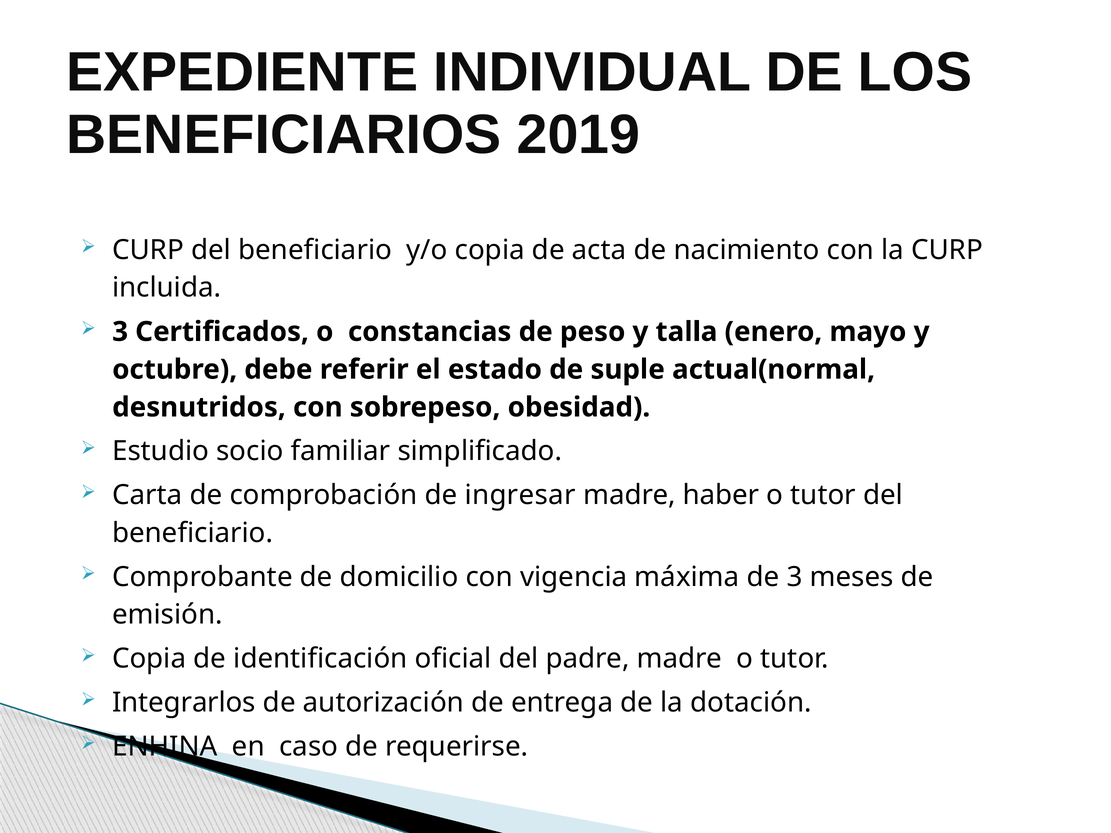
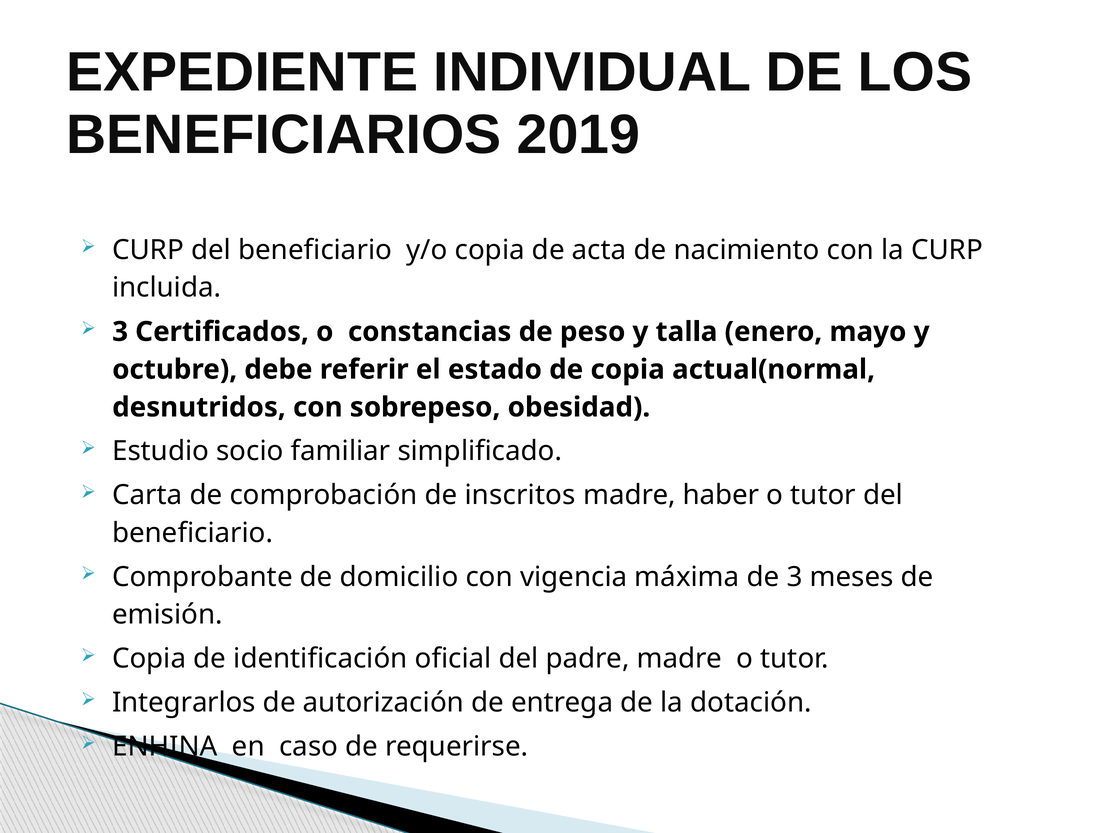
de suple: suple -> copia (628, 370)
ingresar: ingresar -> inscritos (520, 495)
